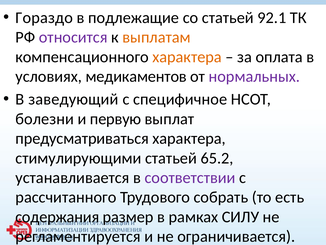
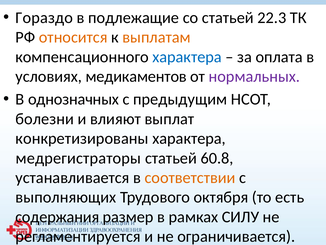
92.1: 92.1 -> 22.3 (272, 18)
относится colour: purple -> orange (73, 37)
характера colour: orange -> blue (187, 57)
заведующий: заведующий -> однозначных (74, 99)
специфичное: специфичное -> предыдущим (180, 99)
первую: первую -> влияют (115, 119)
предусматриваться: предусматриваться -> конкретизированы (82, 138)
стимулирующими: стимулирующими -> медрегистраторы (78, 158)
65.2: 65.2 -> 60.8 (217, 158)
соответствии colour: purple -> orange (190, 177)
рассчитанного: рассчитанного -> выполняющих (66, 197)
собрать: собрать -> октября (221, 197)
